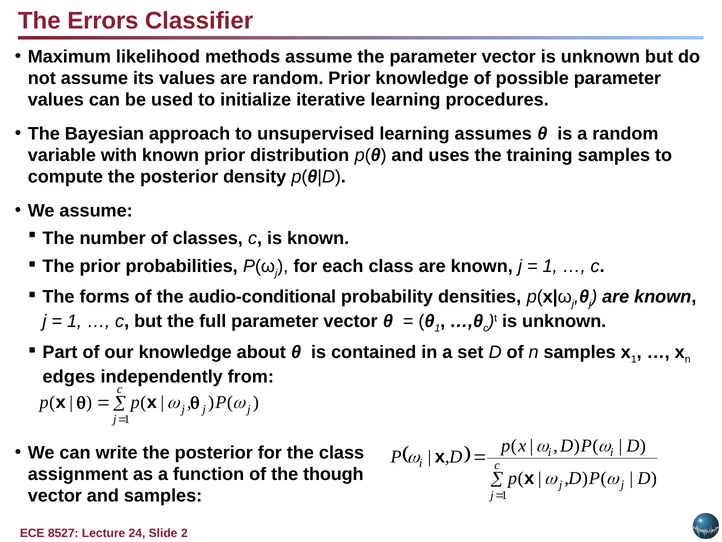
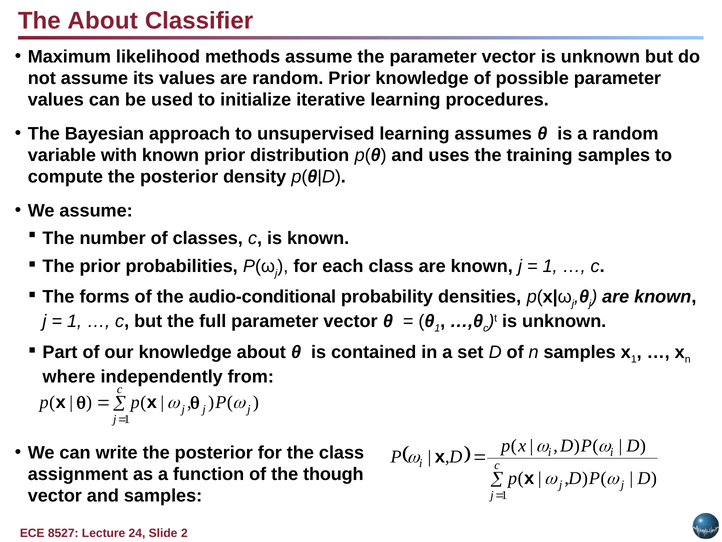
The Errors: Errors -> About (103, 21)
edges: edges -> where (69, 376)
